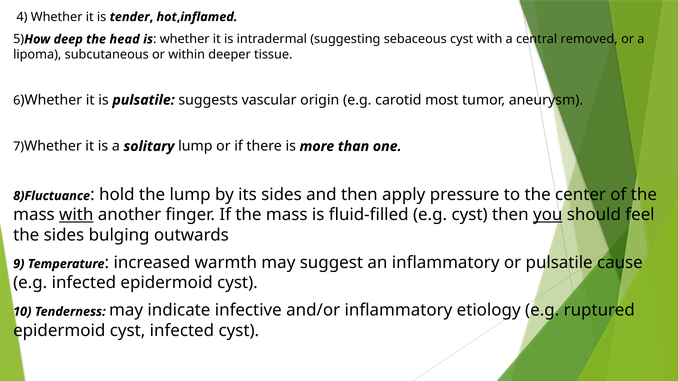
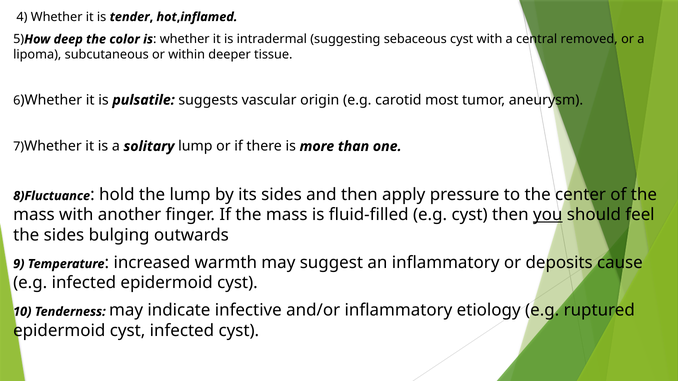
head: head -> color (125, 39)
with underline: present -> none (76, 215)
or pulsatile: pulsatile -> deposits (559, 263)
